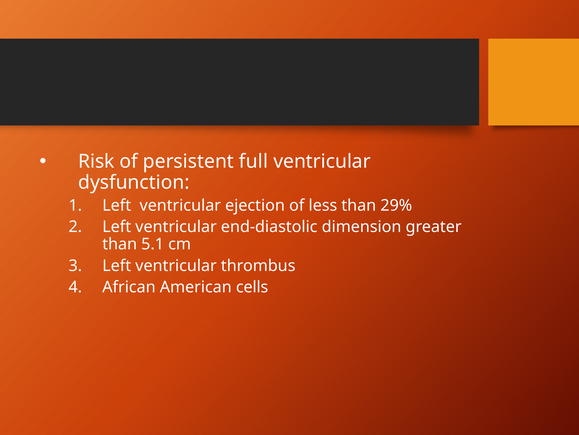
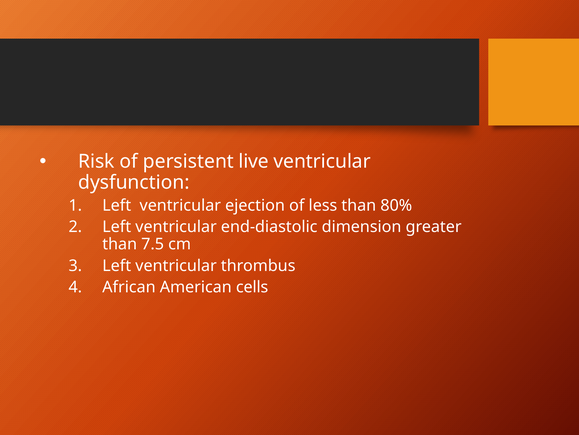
full: full -> live (254, 161)
29%: 29% -> 80% (396, 205)
5.1: 5.1 -> 7.5 (153, 244)
